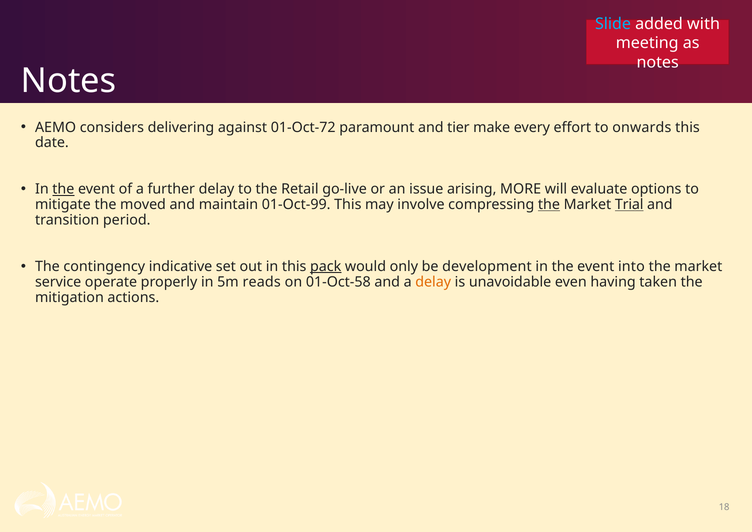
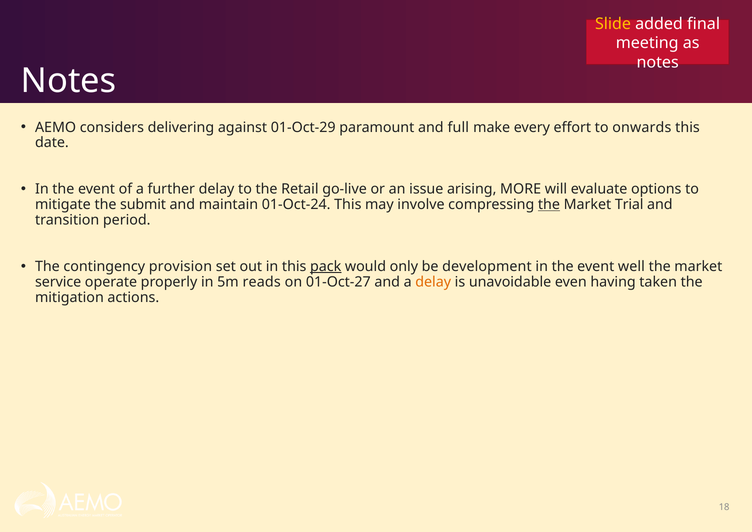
Slide colour: light blue -> yellow (613, 24)
with: with -> final (704, 24)
01-Oct-72: 01-Oct-72 -> 01-Oct-29 (303, 127)
tier: tier -> full (458, 127)
the underline: present -> none (63, 189)
moved: moved -> submit (143, 205)
01-Oct-99: 01-Oct-99 -> 01-Oct-24 (296, 205)
Trial underline: present -> none (629, 205)
indicative: indicative -> provision (180, 266)
into: into -> well (631, 266)
01-Oct-58: 01-Oct-58 -> 01-Oct-27 (338, 282)
